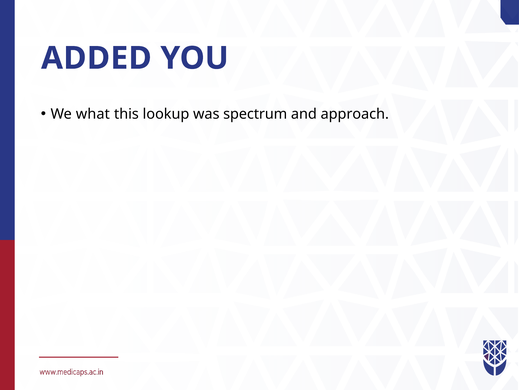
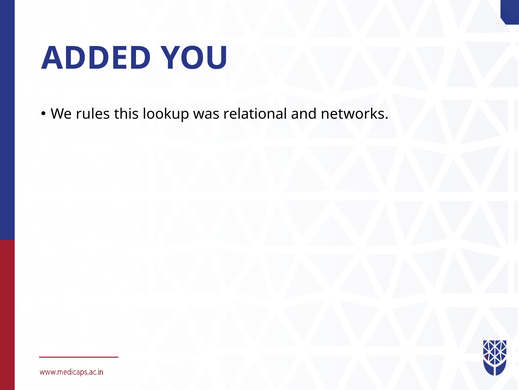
what: what -> rules (93, 114)
spectrum: spectrum -> relational (255, 114)
approach: approach -> networks (355, 114)
